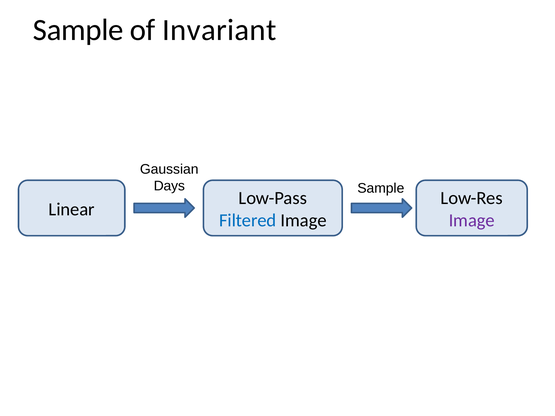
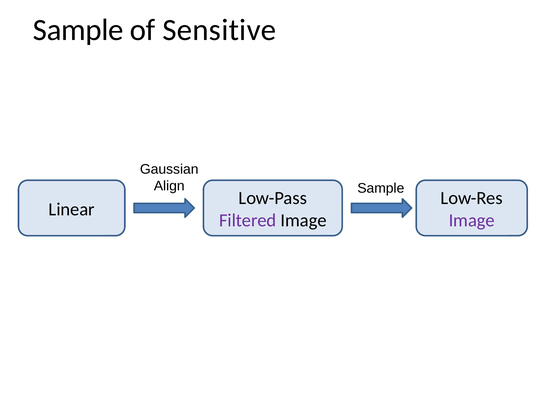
Invariant: Invariant -> Sensitive (219, 30)
Days: Days -> Align (169, 186)
Filtered colour: blue -> purple (248, 220)
